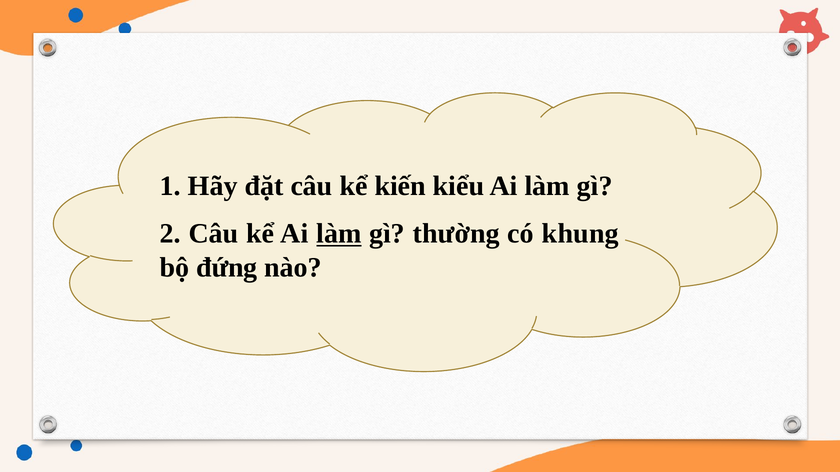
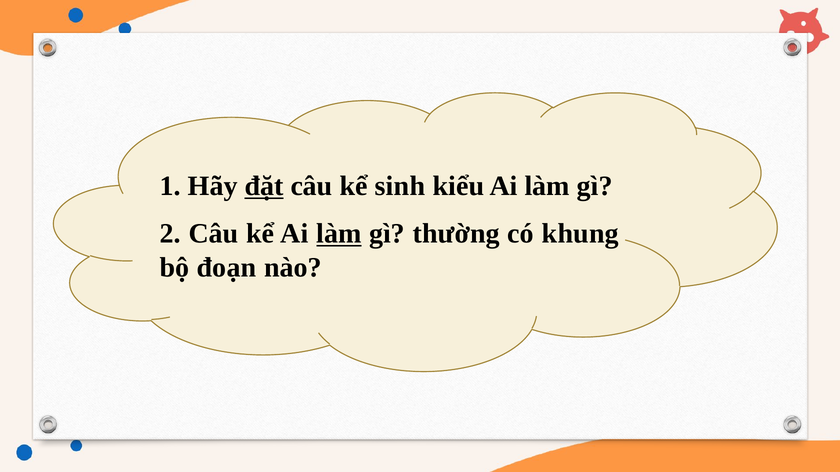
đặt underline: none -> present (264, 186)
kiến: kiến -> sinh (400, 186)
đứng: đứng -> đoạn (227, 268)
